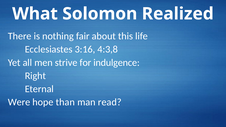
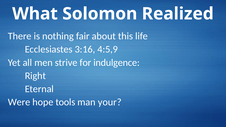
4:3,8: 4:3,8 -> 4:5,9 (108, 49)
than: than -> tools (65, 102)
read: read -> your (110, 102)
